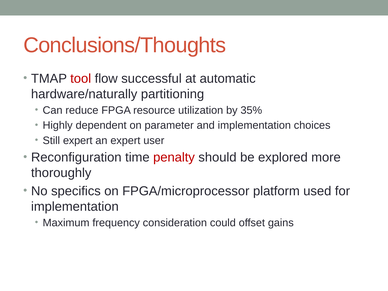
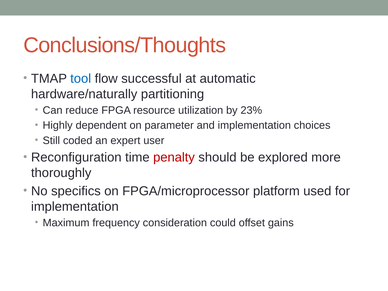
tool colour: red -> blue (81, 79)
35%: 35% -> 23% (251, 110)
Still expert: expert -> coded (78, 140)
